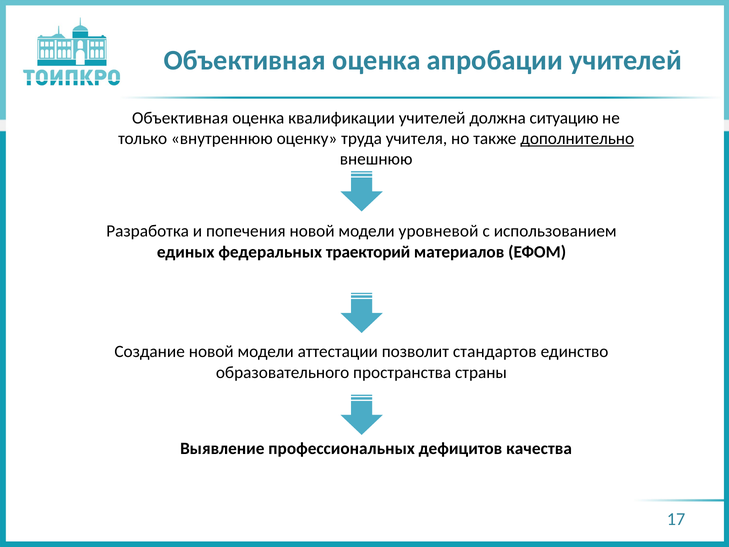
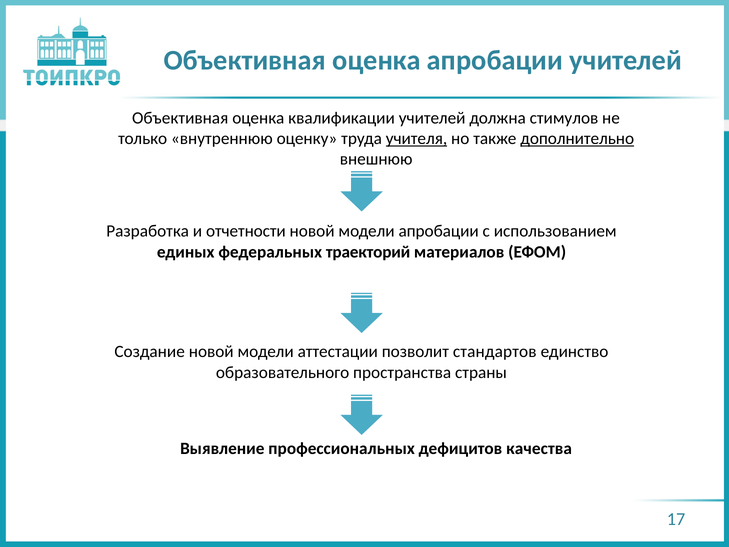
ситуацию: ситуацию -> стимулов (564, 118)
учителя underline: none -> present (416, 139)
попечения: попечения -> отчетности (246, 231)
модели уровневой: уровневой -> апробации (439, 231)
